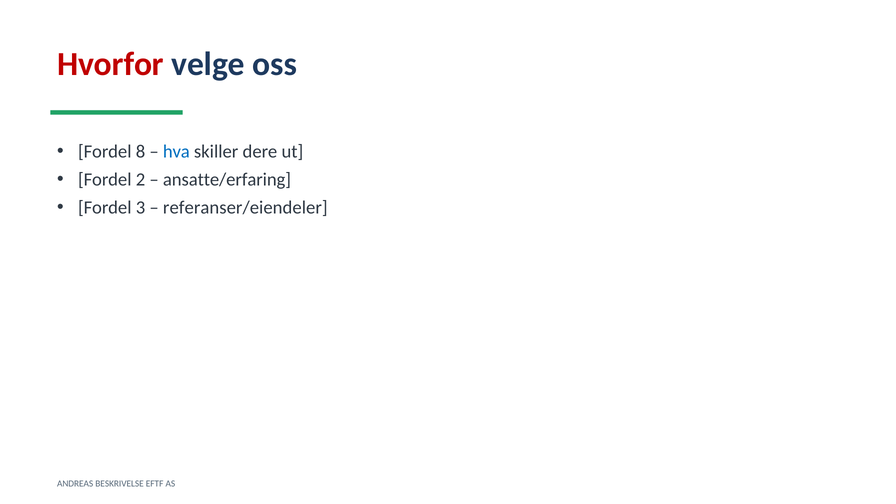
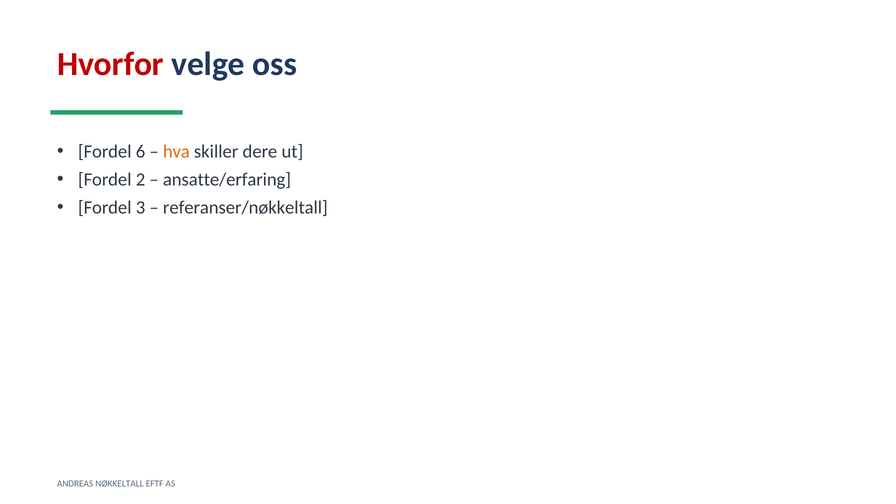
8: 8 -> 6 (141, 152)
hva colour: blue -> orange (176, 152)
referanser/eiendeler: referanser/eiendeler -> referanser/nøkkeltall (245, 208)
BESKRIVELSE: BESKRIVELSE -> NØKKELTALL (120, 484)
